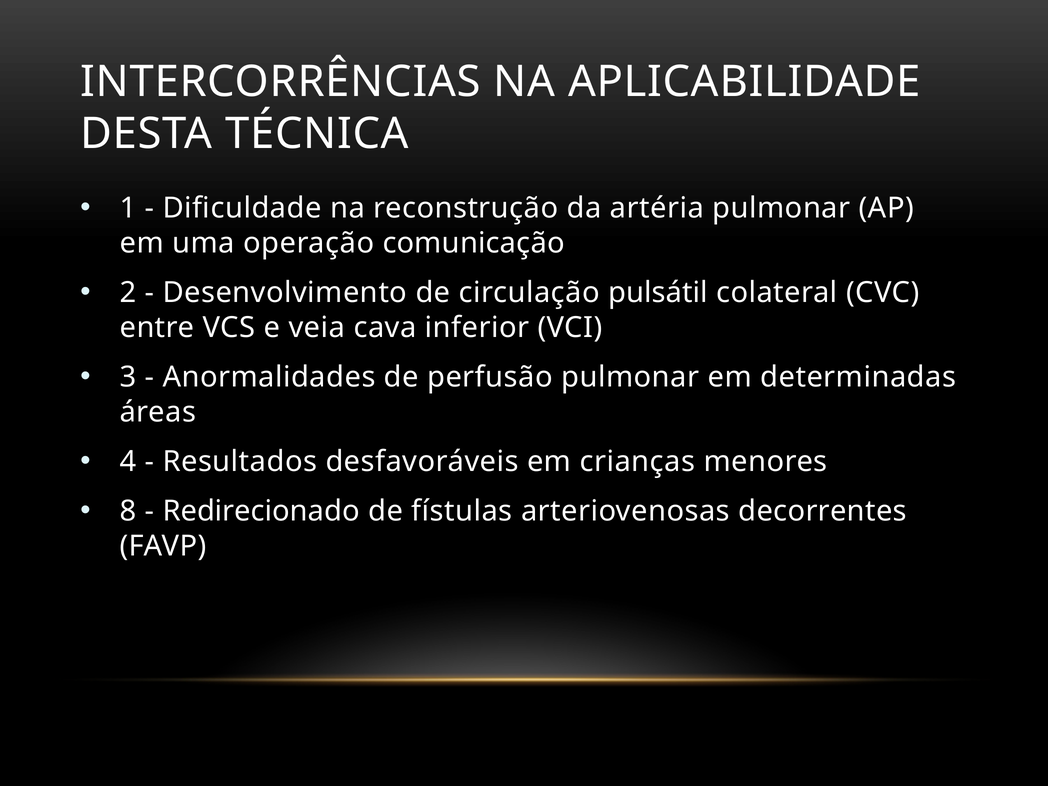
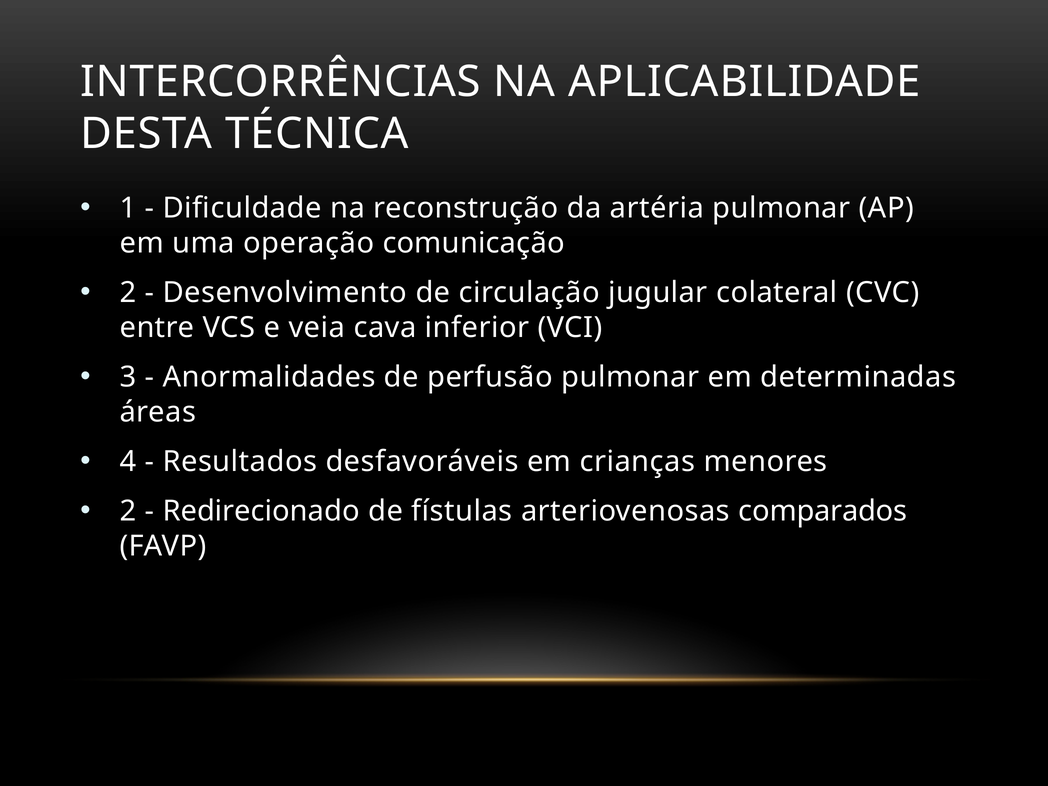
pulsátil: pulsátil -> jugular (658, 293)
8: 8 -> 2 (128, 511)
decorrentes: decorrentes -> comparados (823, 511)
